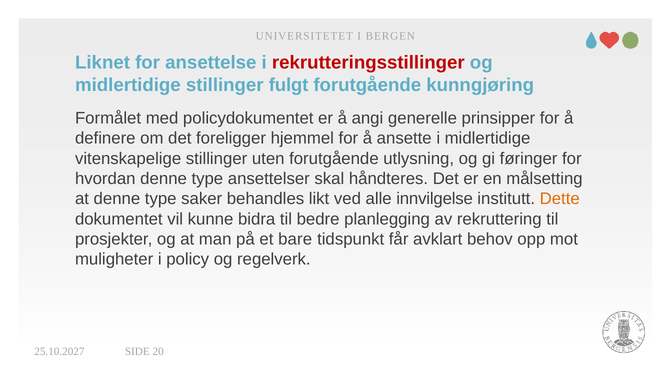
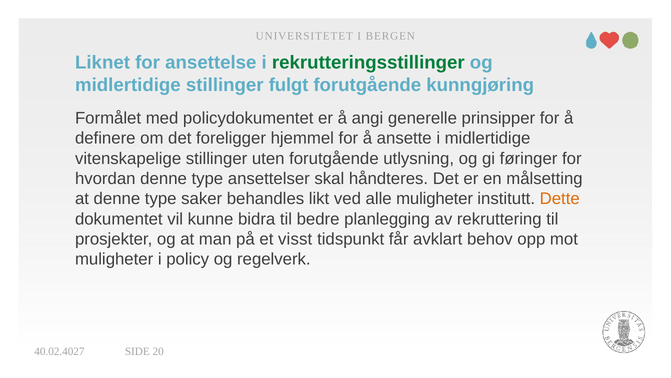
rekrutteringsstillinger colour: red -> green (368, 63)
alle innvilgelse: innvilgelse -> muligheter (435, 199)
bare: bare -> visst (295, 239)
25.10.2027: 25.10.2027 -> 40.02.4027 (59, 351)
